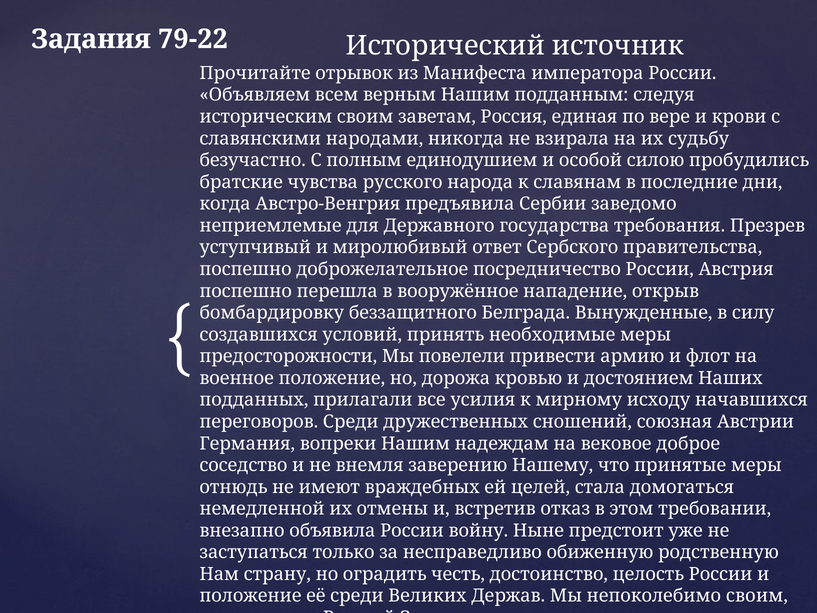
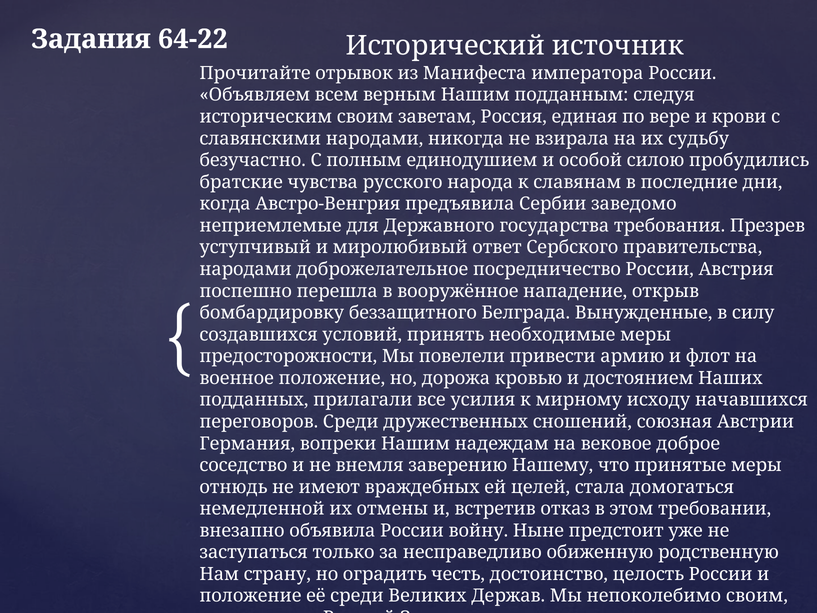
79-22: 79-22 -> 64-22 (193, 39)
поспешно: поспешно -> народами (246, 269)
